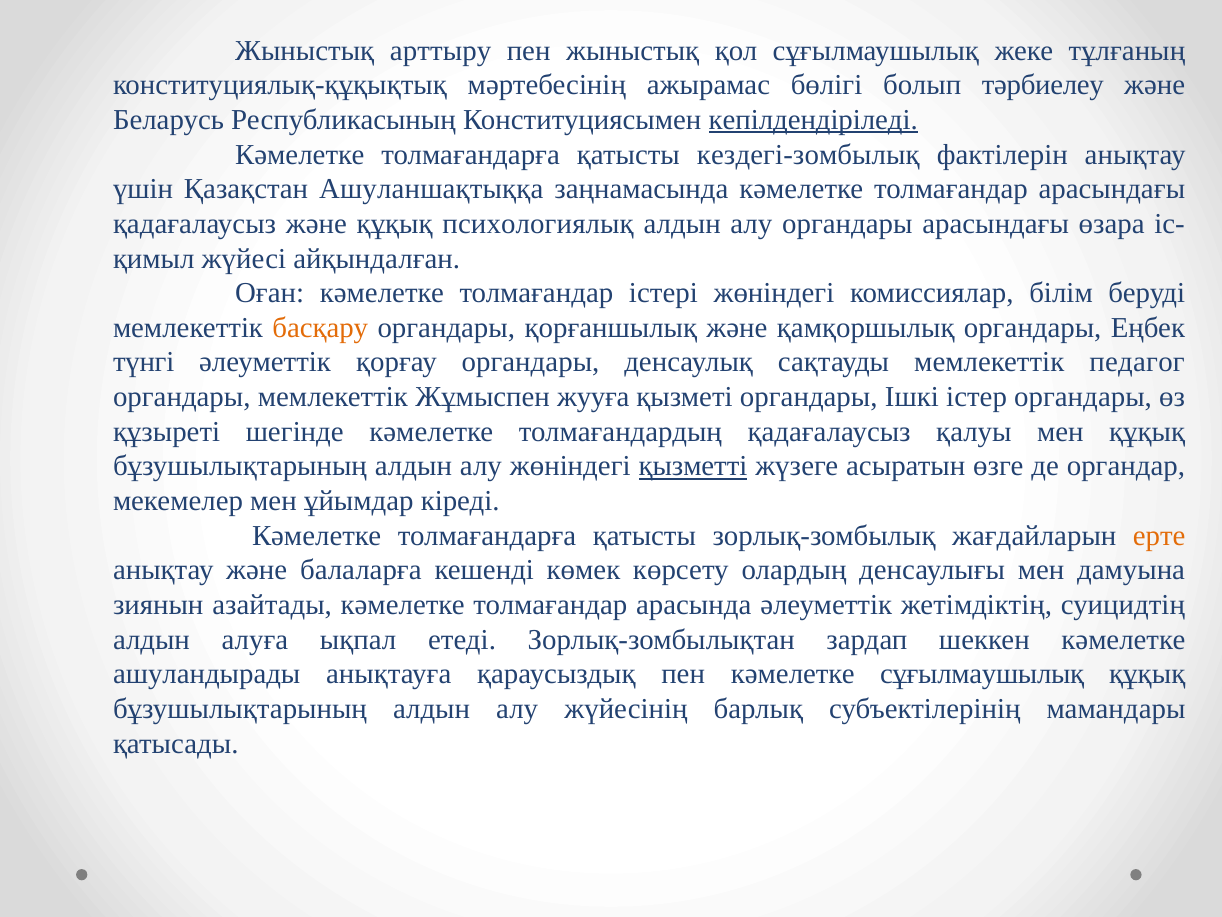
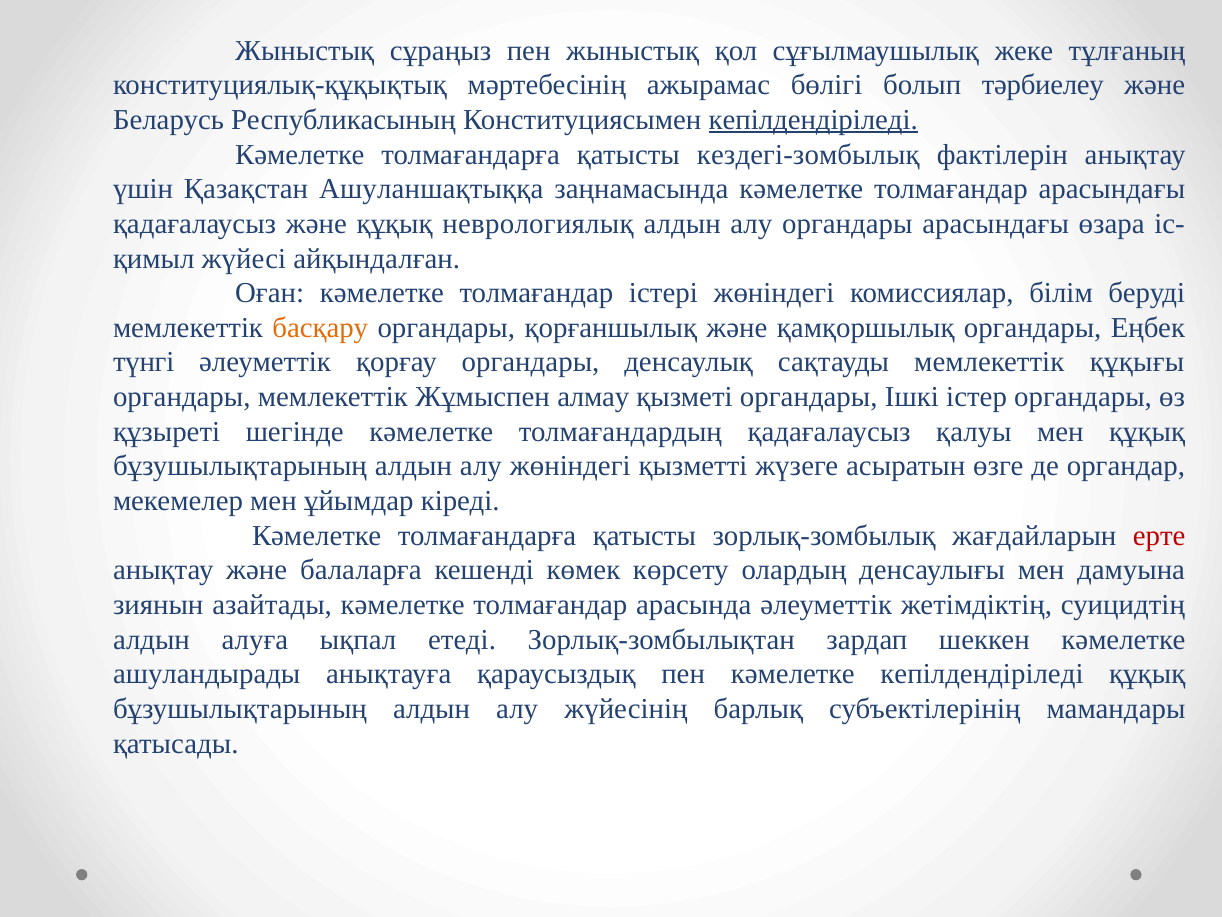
арттыру: арттыру -> сұраңыз (441, 51)
психологиялық: психологиялық -> неврологиялық (538, 224)
педагог: педагог -> құқығы (1137, 362)
жууға: жууға -> алмау (593, 397)
қызметті underline: present -> none (693, 466)
ерте colour: orange -> red (1159, 535)
кәмелетке сұғылмаушылық: сұғылмаушылық -> кепілдендіріледі (982, 674)
